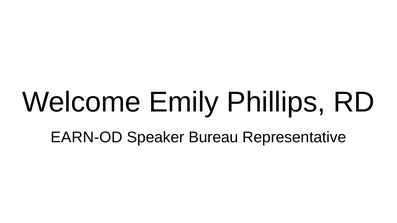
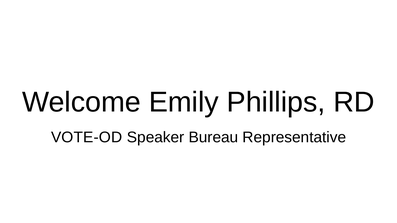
EARN-OD: EARN-OD -> VOTE-OD (87, 137)
